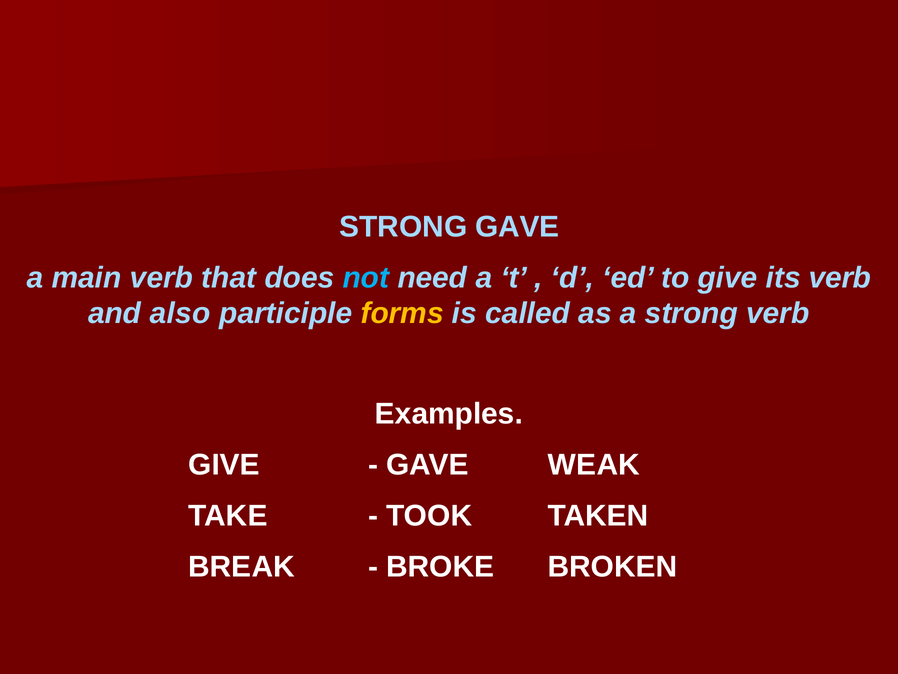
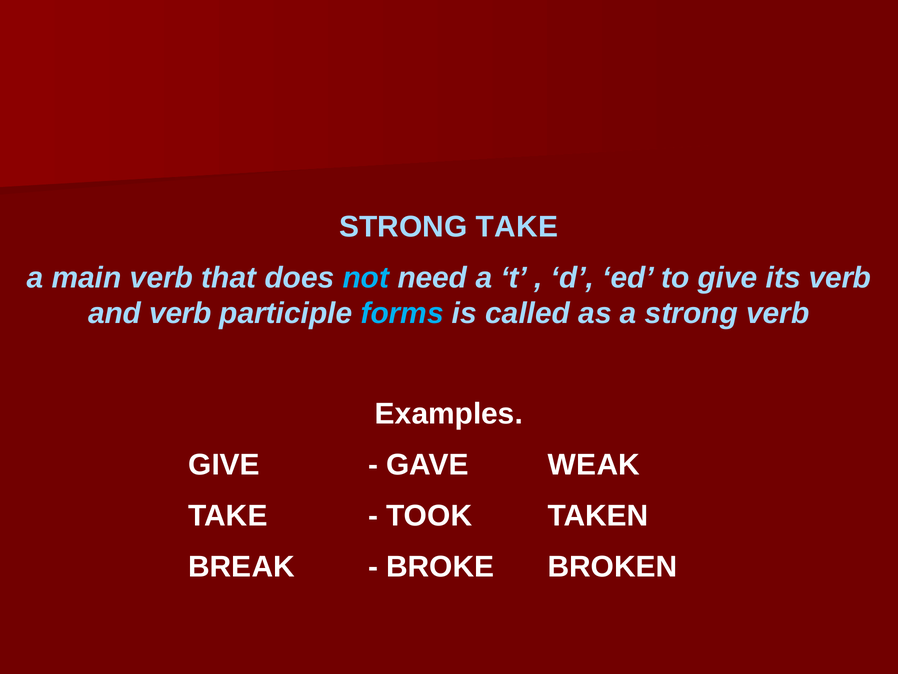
STRONG GAVE: GAVE -> TAKE (517, 227)
and also: also -> verb (180, 313)
forms colour: yellow -> light blue (402, 313)
